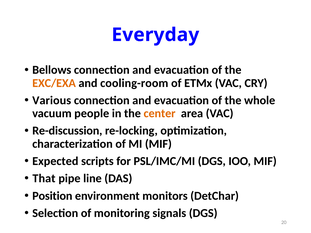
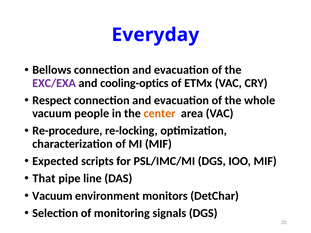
EXC/EXA colour: orange -> purple (54, 83)
cooling-room: cooling-room -> cooling-optics (134, 83)
Various: Various -> Respect (52, 100)
Re-discussion: Re-discussion -> Re-procedure (67, 131)
Position: Position -> Vacuum (52, 196)
